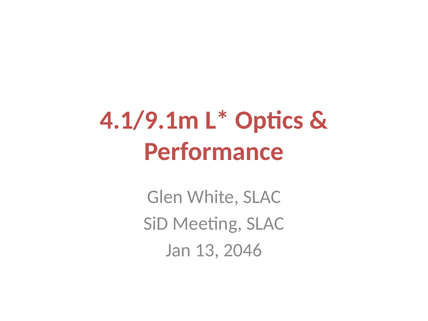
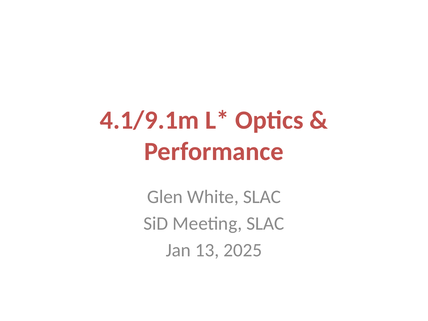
2046: 2046 -> 2025 (243, 250)
